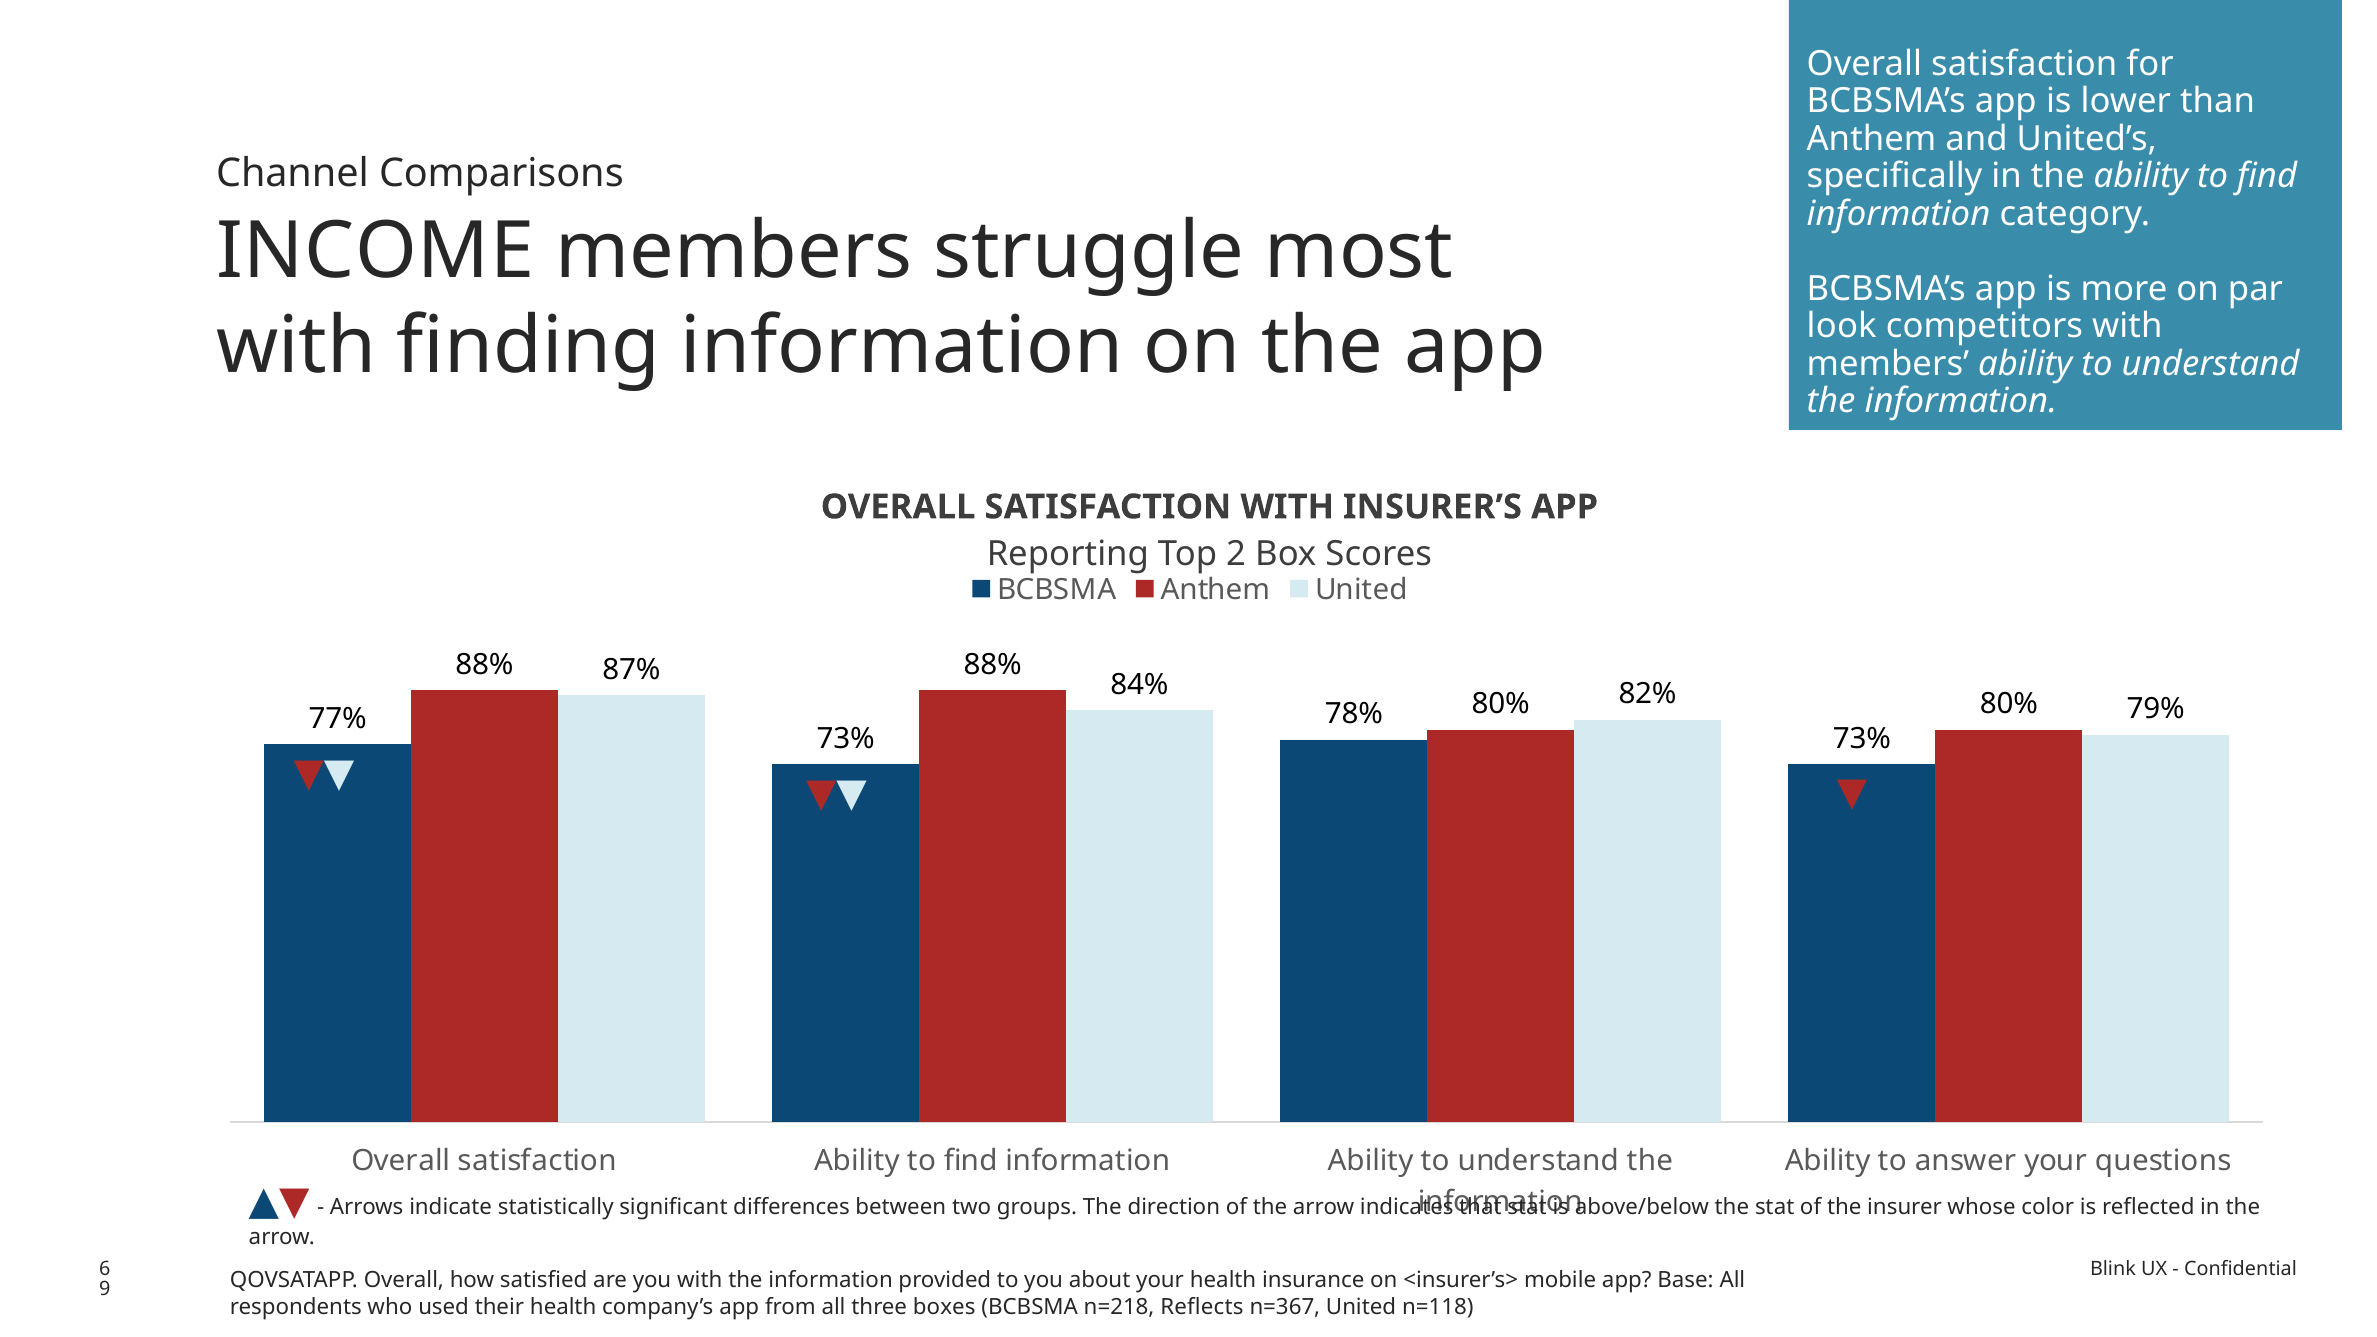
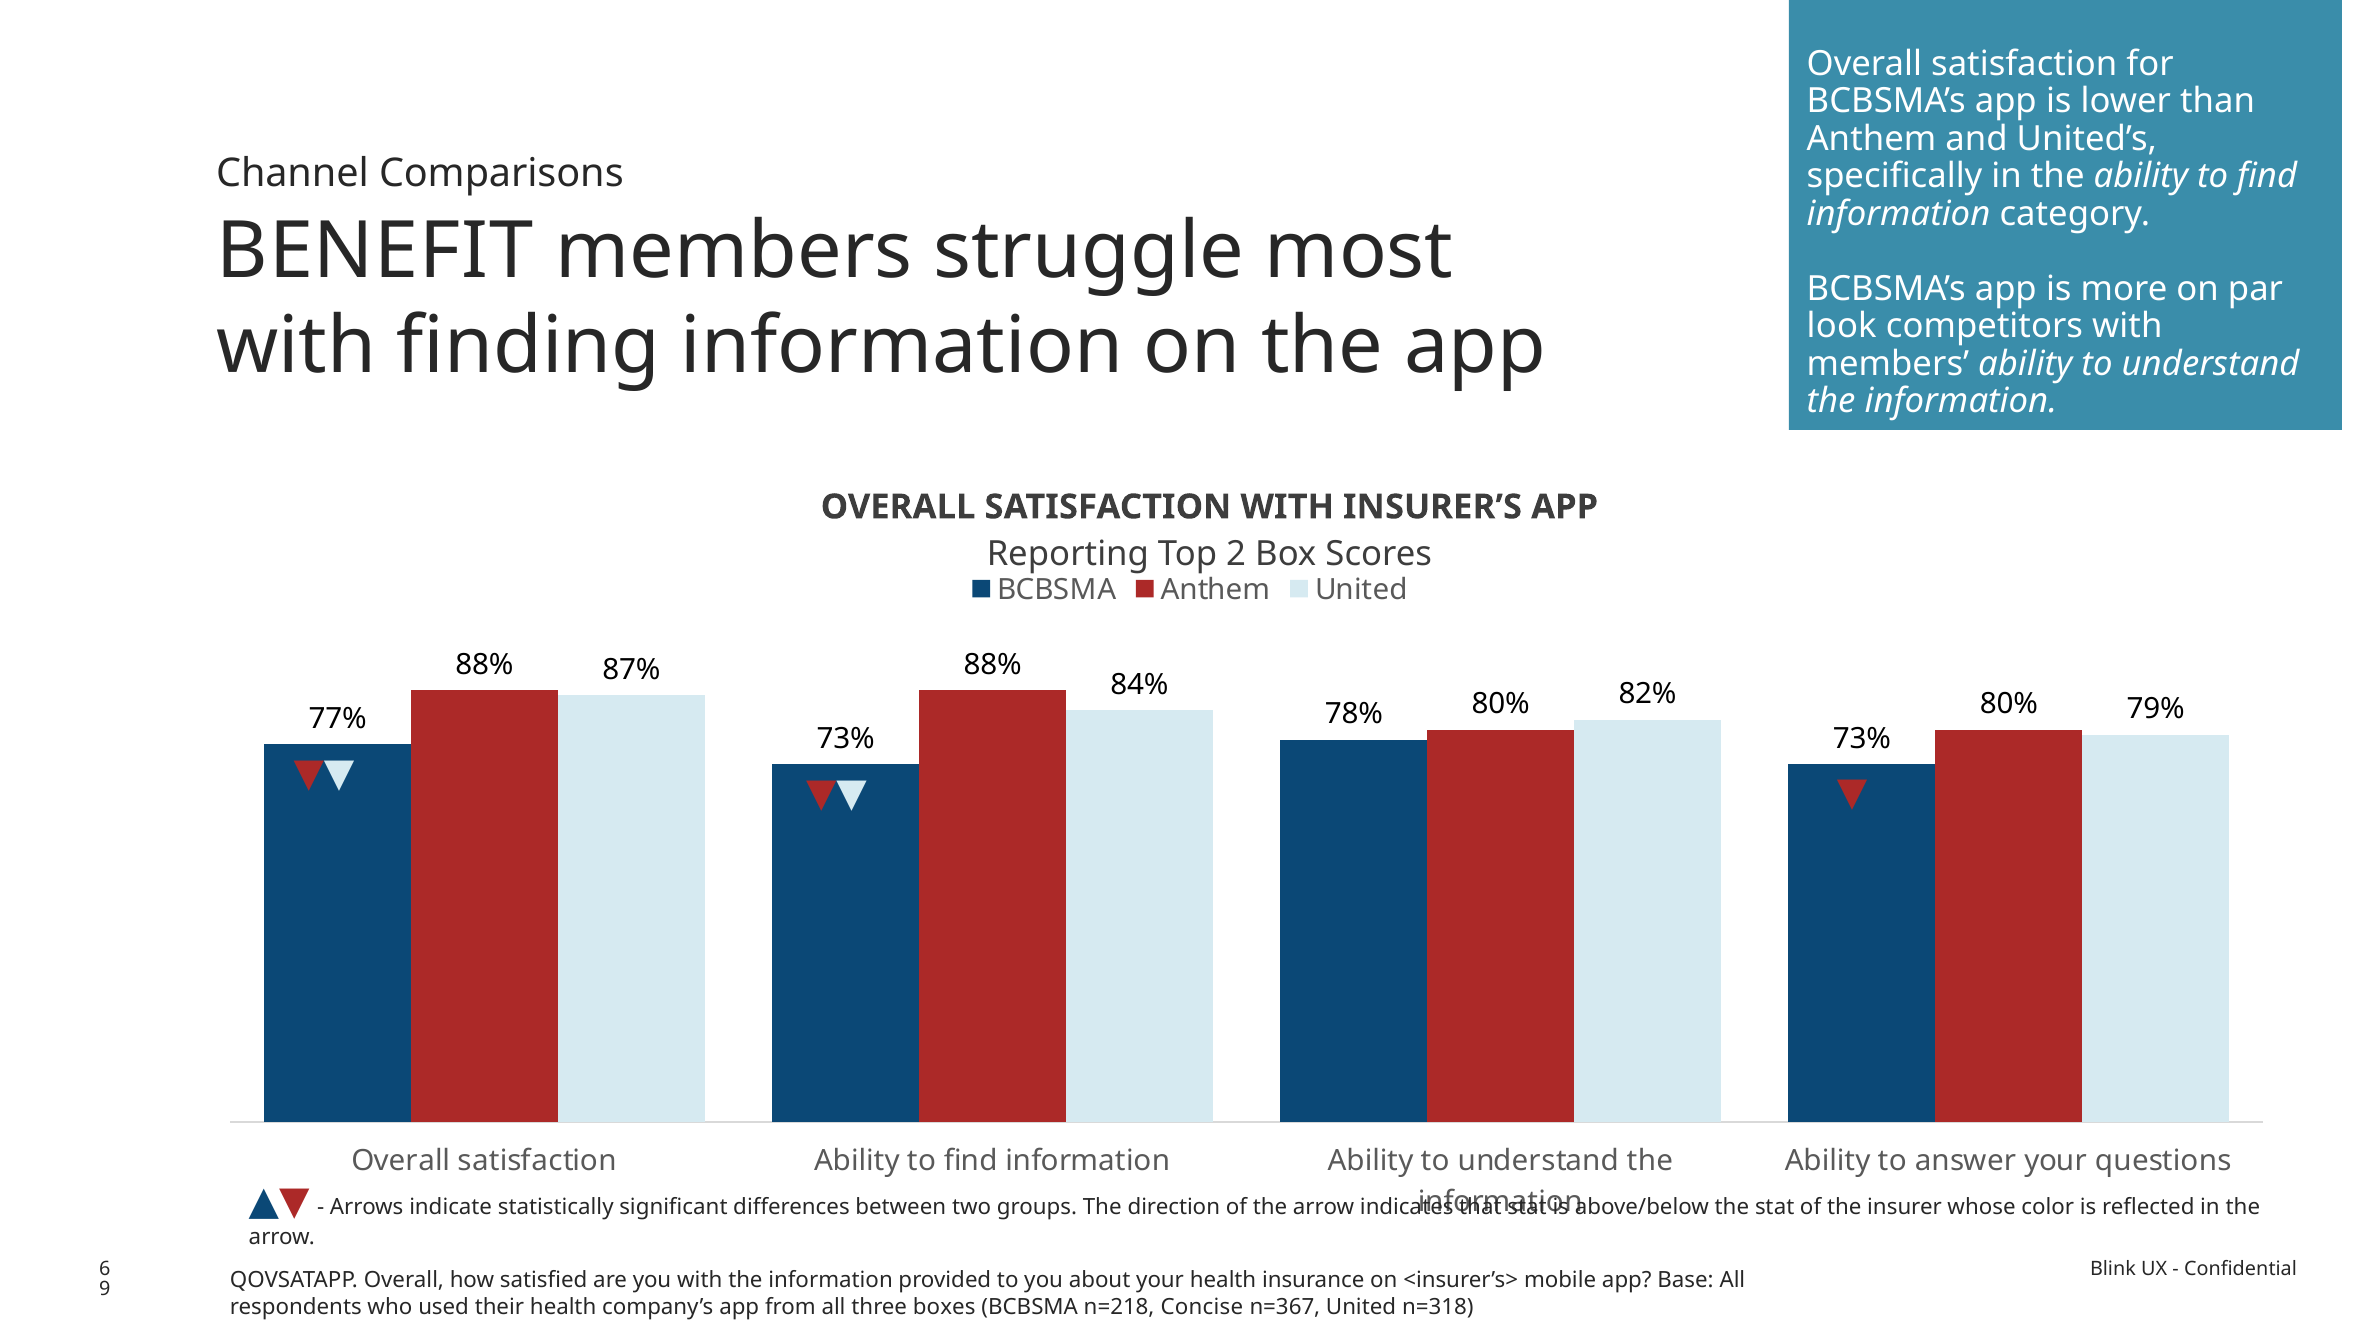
INCOME: INCOME -> BENEFIT (375, 252)
Reflects: Reflects -> Concise (1202, 1307)
n=118: n=118 -> n=318 (1438, 1307)
